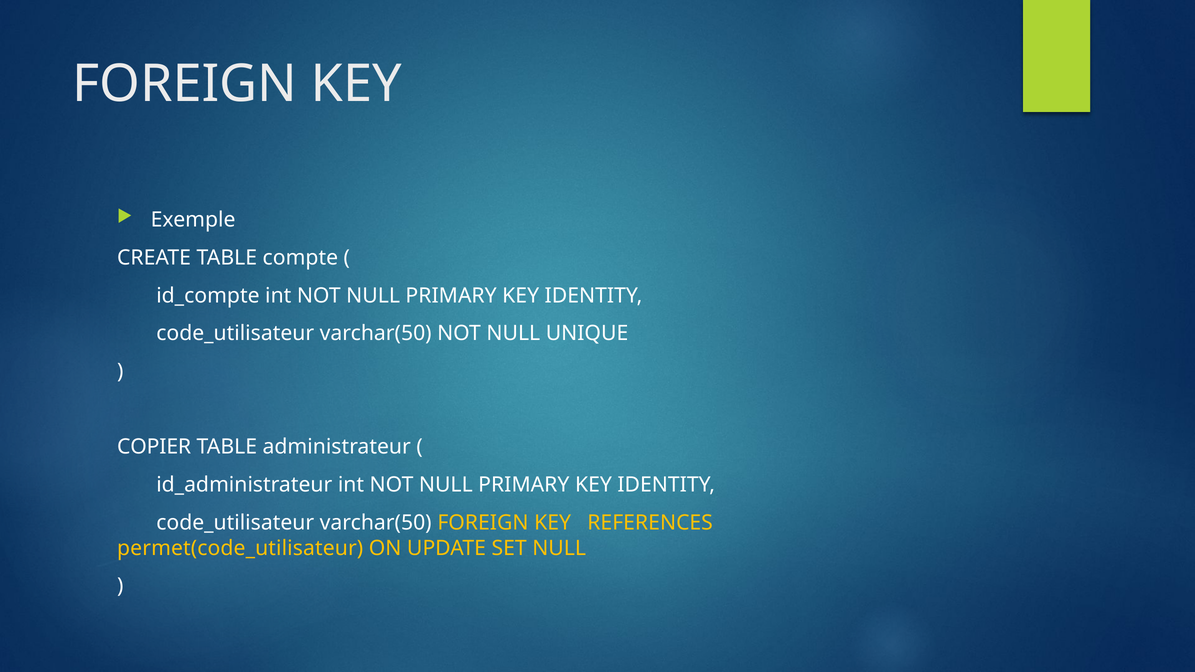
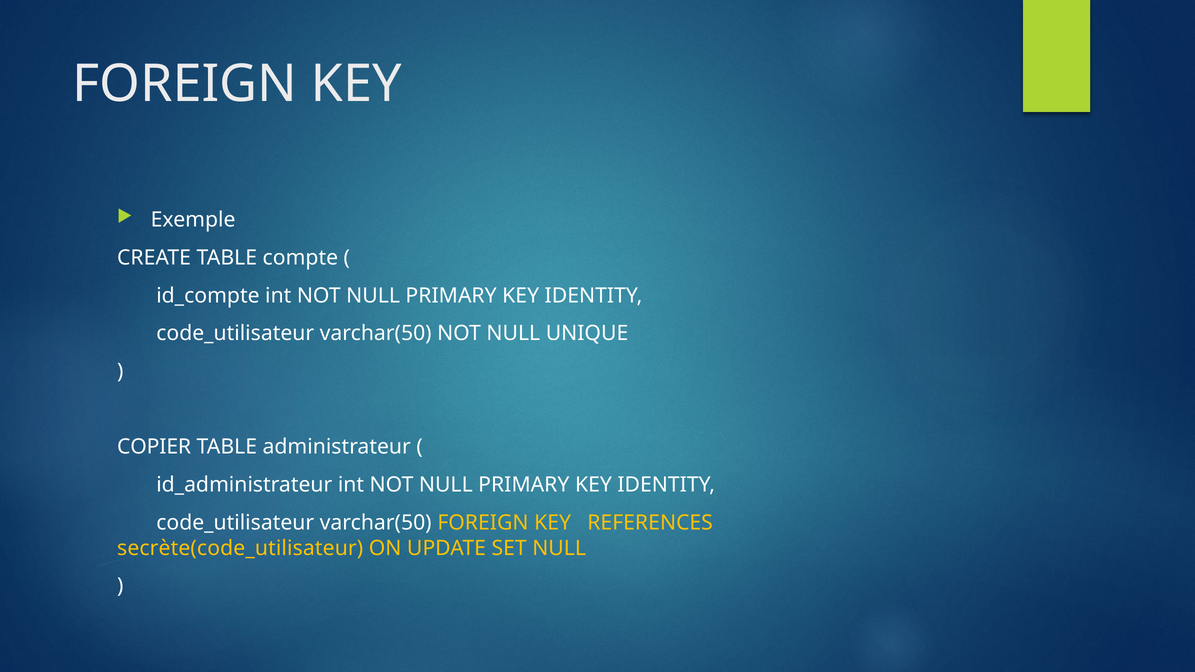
permet(code_utilisateur: permet(code_utilisateur -> secrète(code_utilisateur (240, 548)
